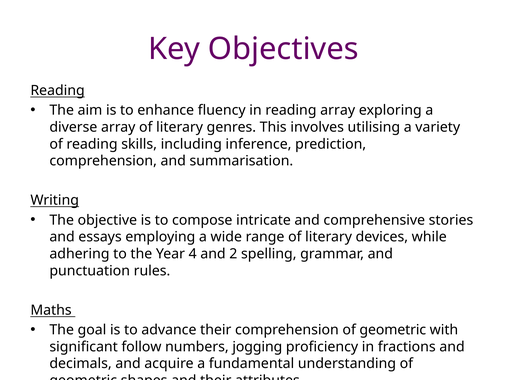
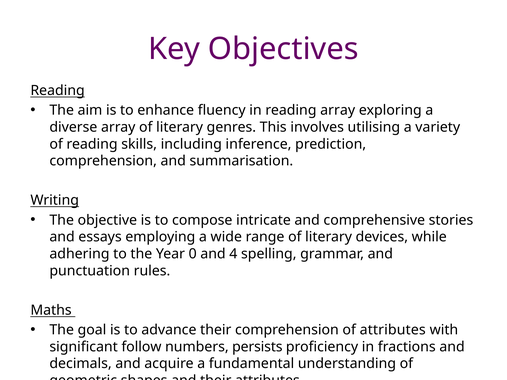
4: 4 -> 0 (193, 254)
2: 2 -> 4 (233, 254)
comprehension of geometric: geometric -> attributes (393, 330)
jogging: jogging -> persists (257, 347)
